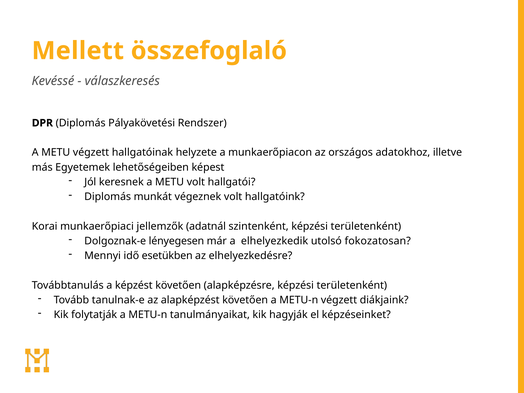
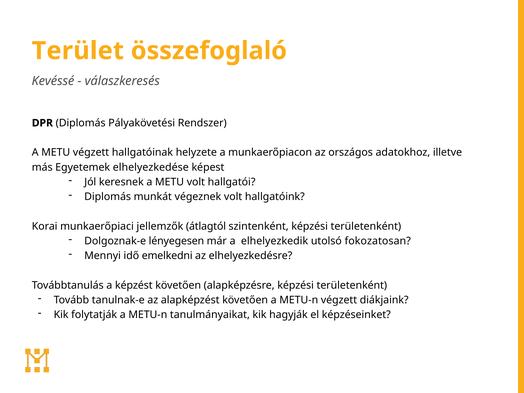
Mellett: Mellett -> Terület (78, 51)
lehetőségeiben: lehetőségeiben -> elhelyezkedése (151, 167)
adatnál: adatnál -> átlagtól (206, 226)
esetükben: esetükben -> emelkedni (167, 256)
